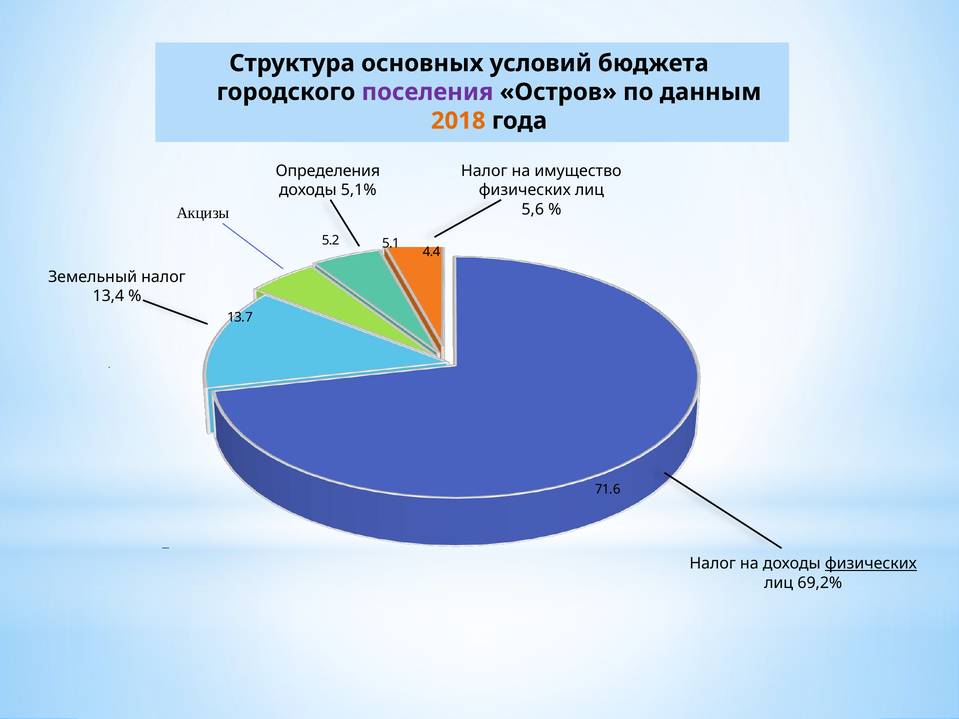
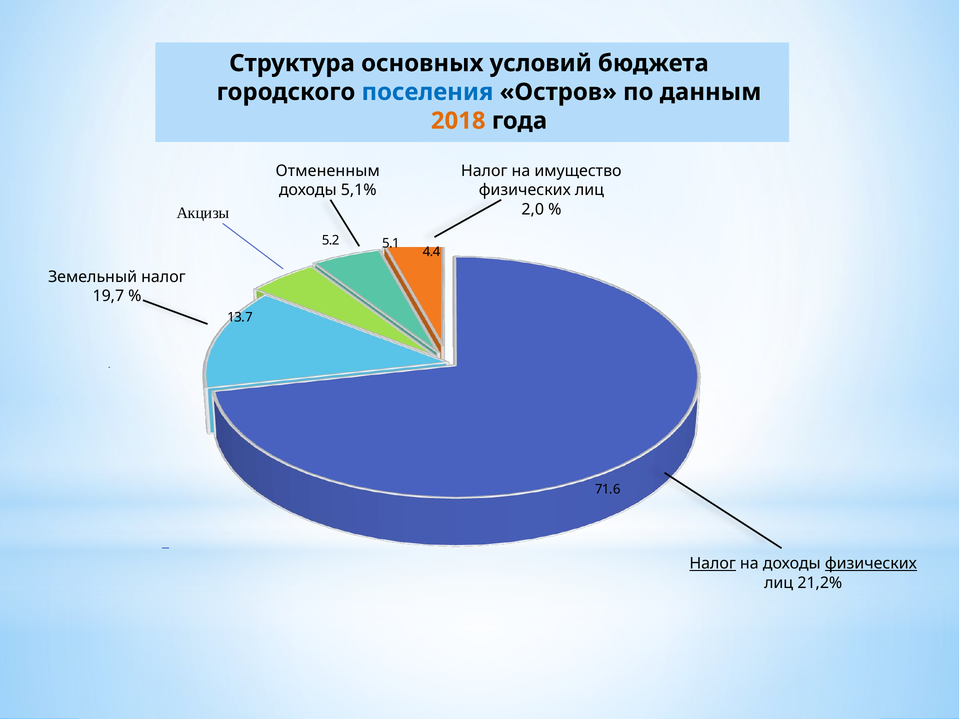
поселения colour: purple -> blue (428, 92)
Определения: Определения -> Отмененным (328, 171)
5,6: 5,6 -> 2,0 (533, 209)
13,4: 13,4 -> 19,7 (108, 296)
Налог underline: none -> present (713, 564)
69,2%: 69,2% -> 21,2% (820, 583)
